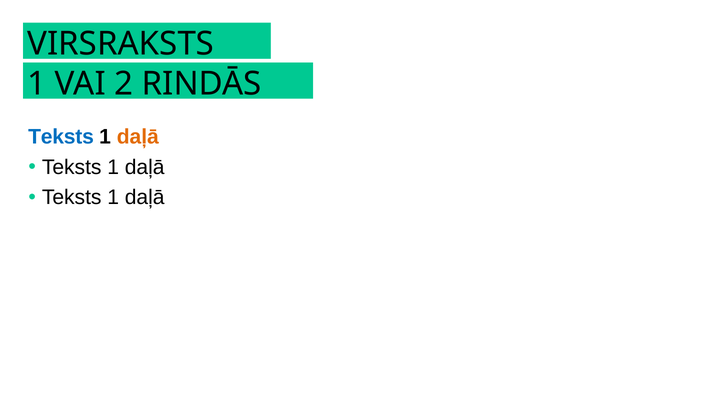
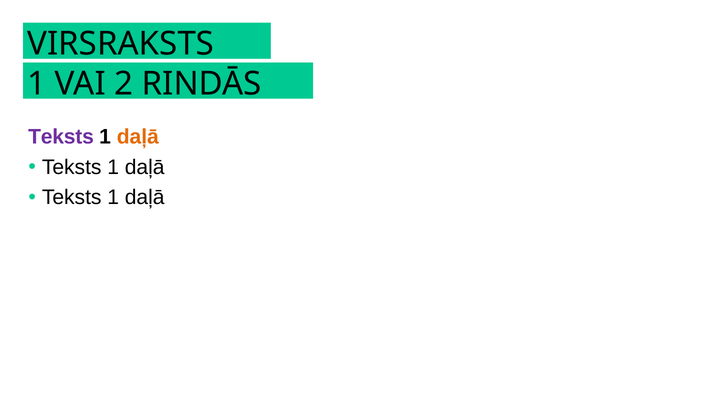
Teksts colour: blue -> purple (61, 137)
